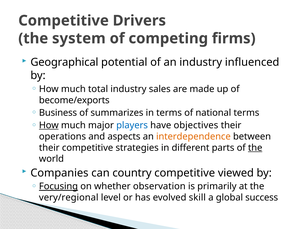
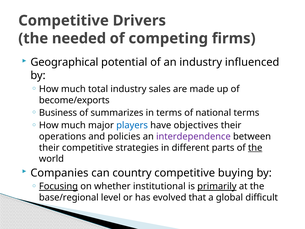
system: system -> needed (79, 38)
How underline: present -> none (49, 125)
aspects: aspects -> policies (124, 136)
interdependence colour: orange -> purple (193, 136)
viewed: viewed -> buying (236, 173)
observation: observation -> institutional (159, 186)
primarily underline: none -> present (217, 186)
very/regional: very/regional -> base/regional (69, 197)
skill: skill -> that (197, 197)
success: success -> difficult (262, 197)
